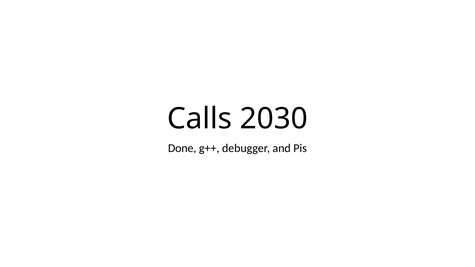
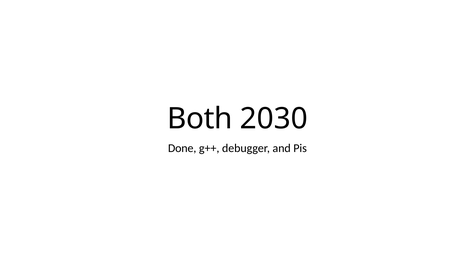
Calls: Calls -> Both (200, 119)
